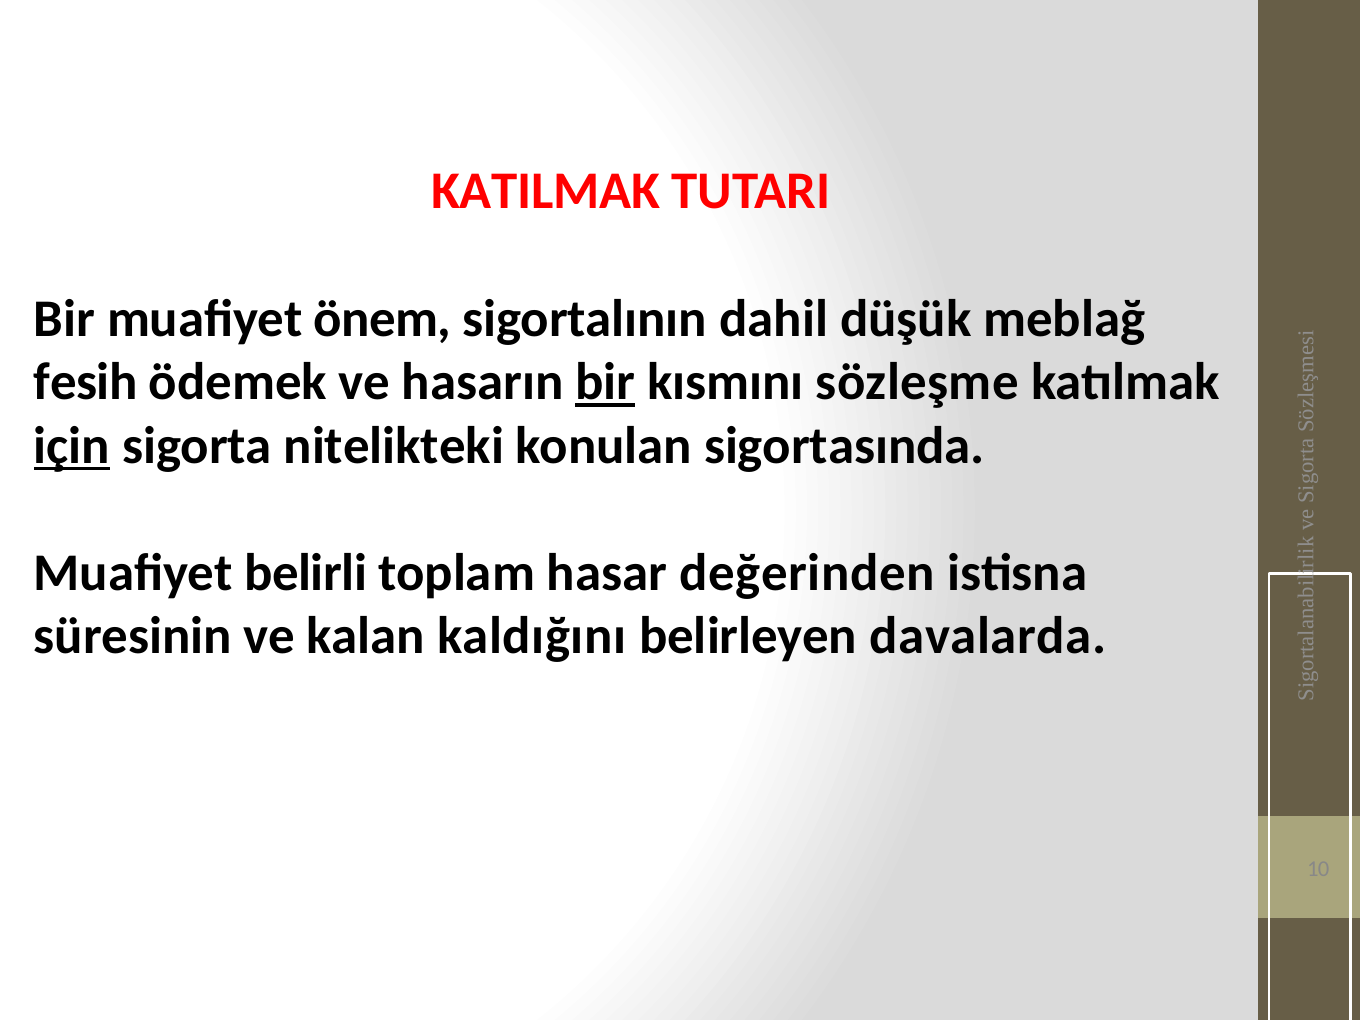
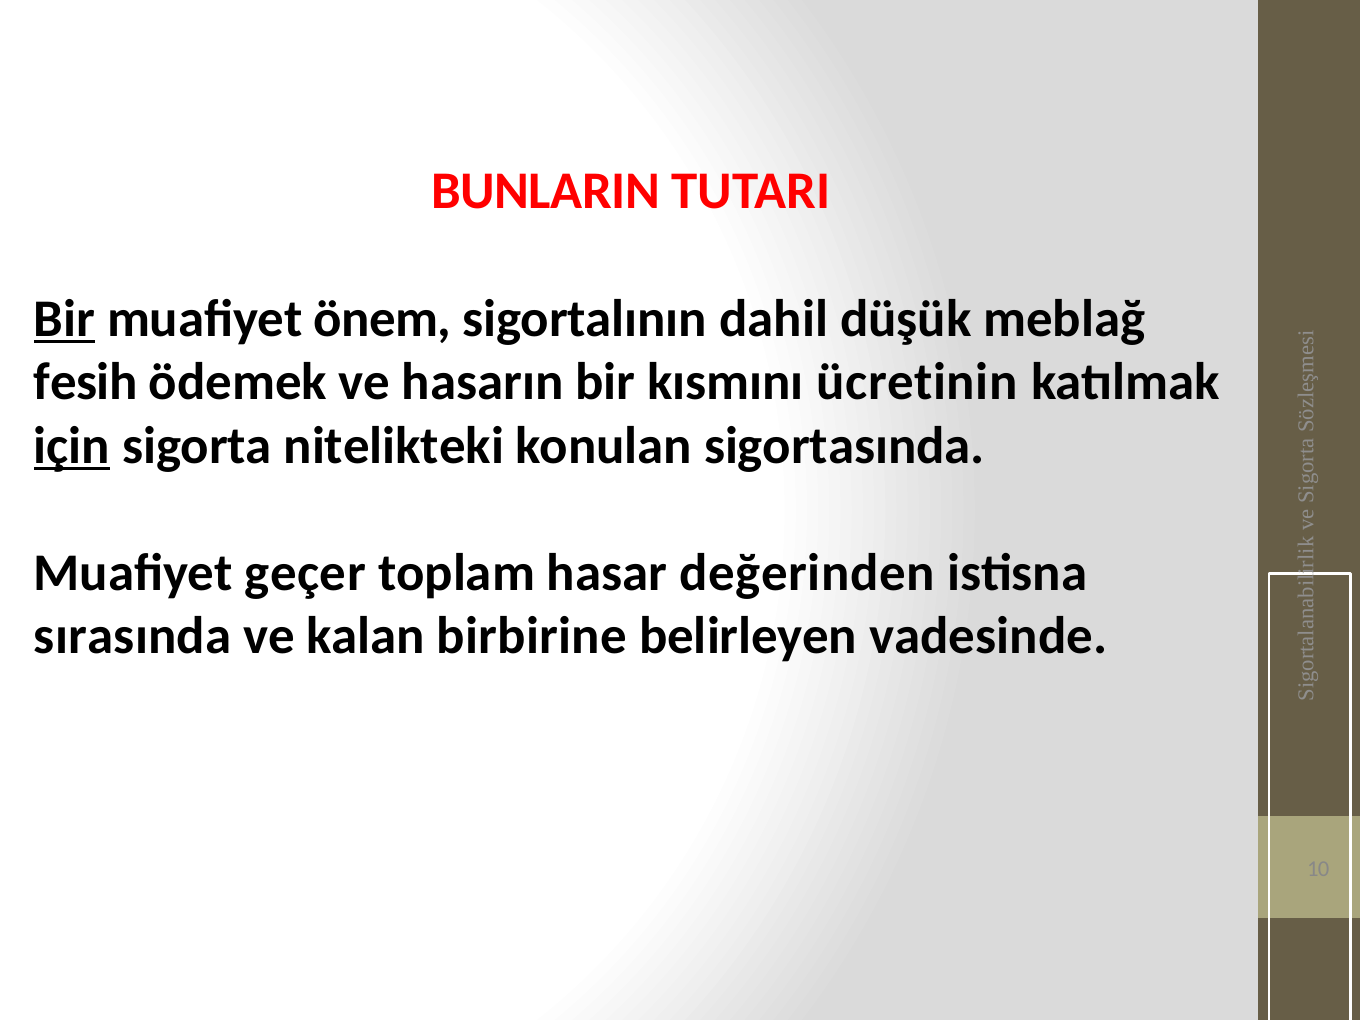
KATILMAK: KATILMAK -> BUNLARIN (546, 191)
Bir underline: none -> present (65, 319)
bir underline: present -> none (605, 382)
sözleşme: sözleşme -> ücretinin (917, 382)
belirli: belirli -> geçer (305, 573)
süresinin: süresinin -> sırasında (133, 636)
kaldığını: kaldığını -> birbirine (532, 636)
davalarda: davalarda -> vadesinde (988, 636)
